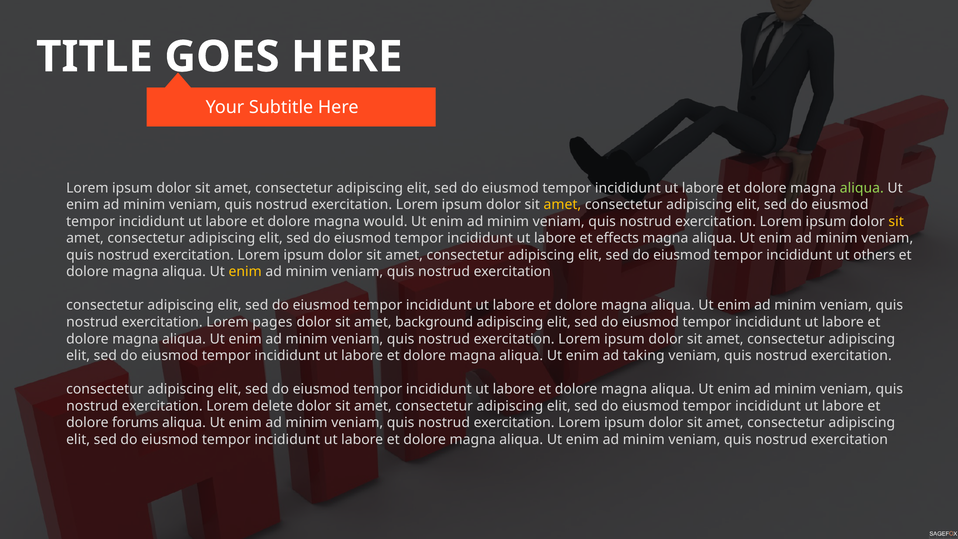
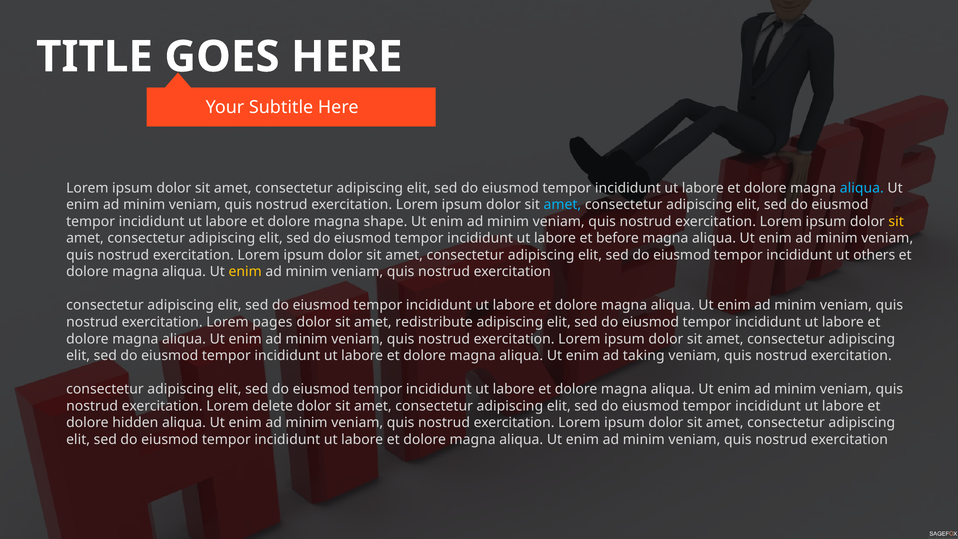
aliqua colour: light green -> light blue (862, 188)
amet colour: yellow -> light blue (562, 205)
would: would -> shape (385, 221)
effects: effects -> before (617, 238)
background: background -> redistribute (434, 322)
forums: forums -> hidden (135, 423)
